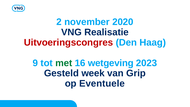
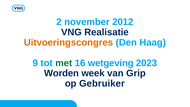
2020: 2020 -> 2012 (123, 22)
Uitvoeringscongres colour: red -> orange (69, 42)
Gesteld: Gesteld -> Worden (61, 73)
Eventuele: Eventuele -> Gebruiker (102, 83)
